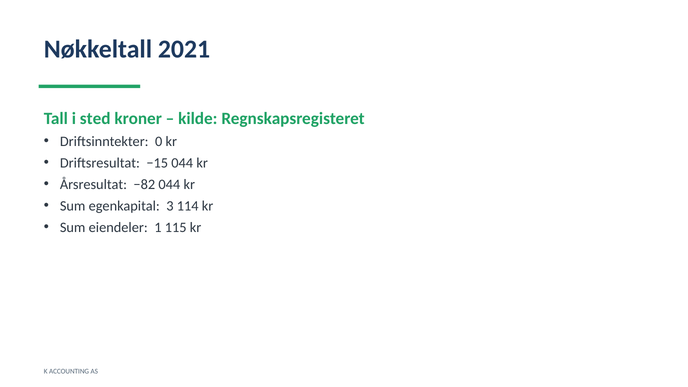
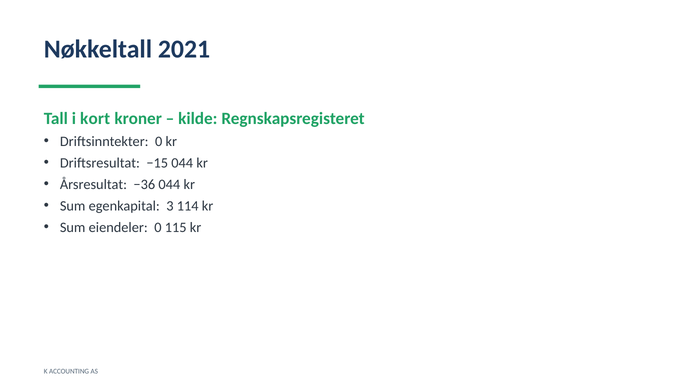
sted: sted -> kort (95, 118)
−82: −82 -> −36 (144, 184)
eiendeler 1: 1 -> 0 (158, 228)
